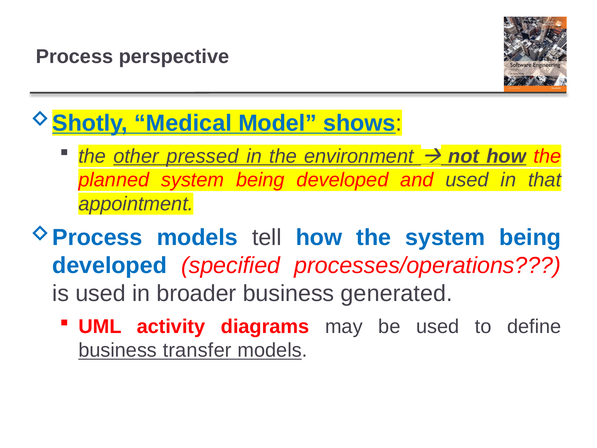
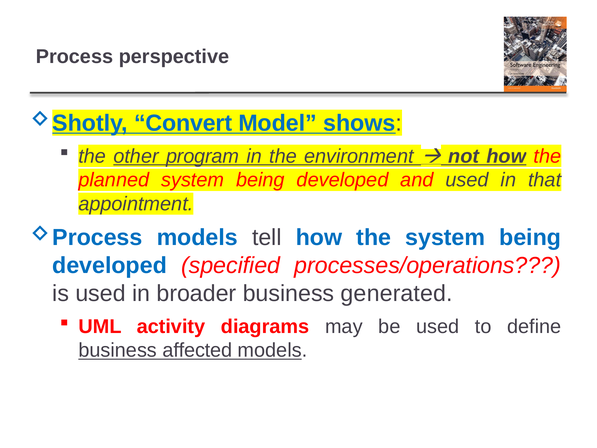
Medical: Medical -> Convert (183, 123)
pressed: pressed -> program (203, 156)
transfer: transfer -> affected (197, 350)
